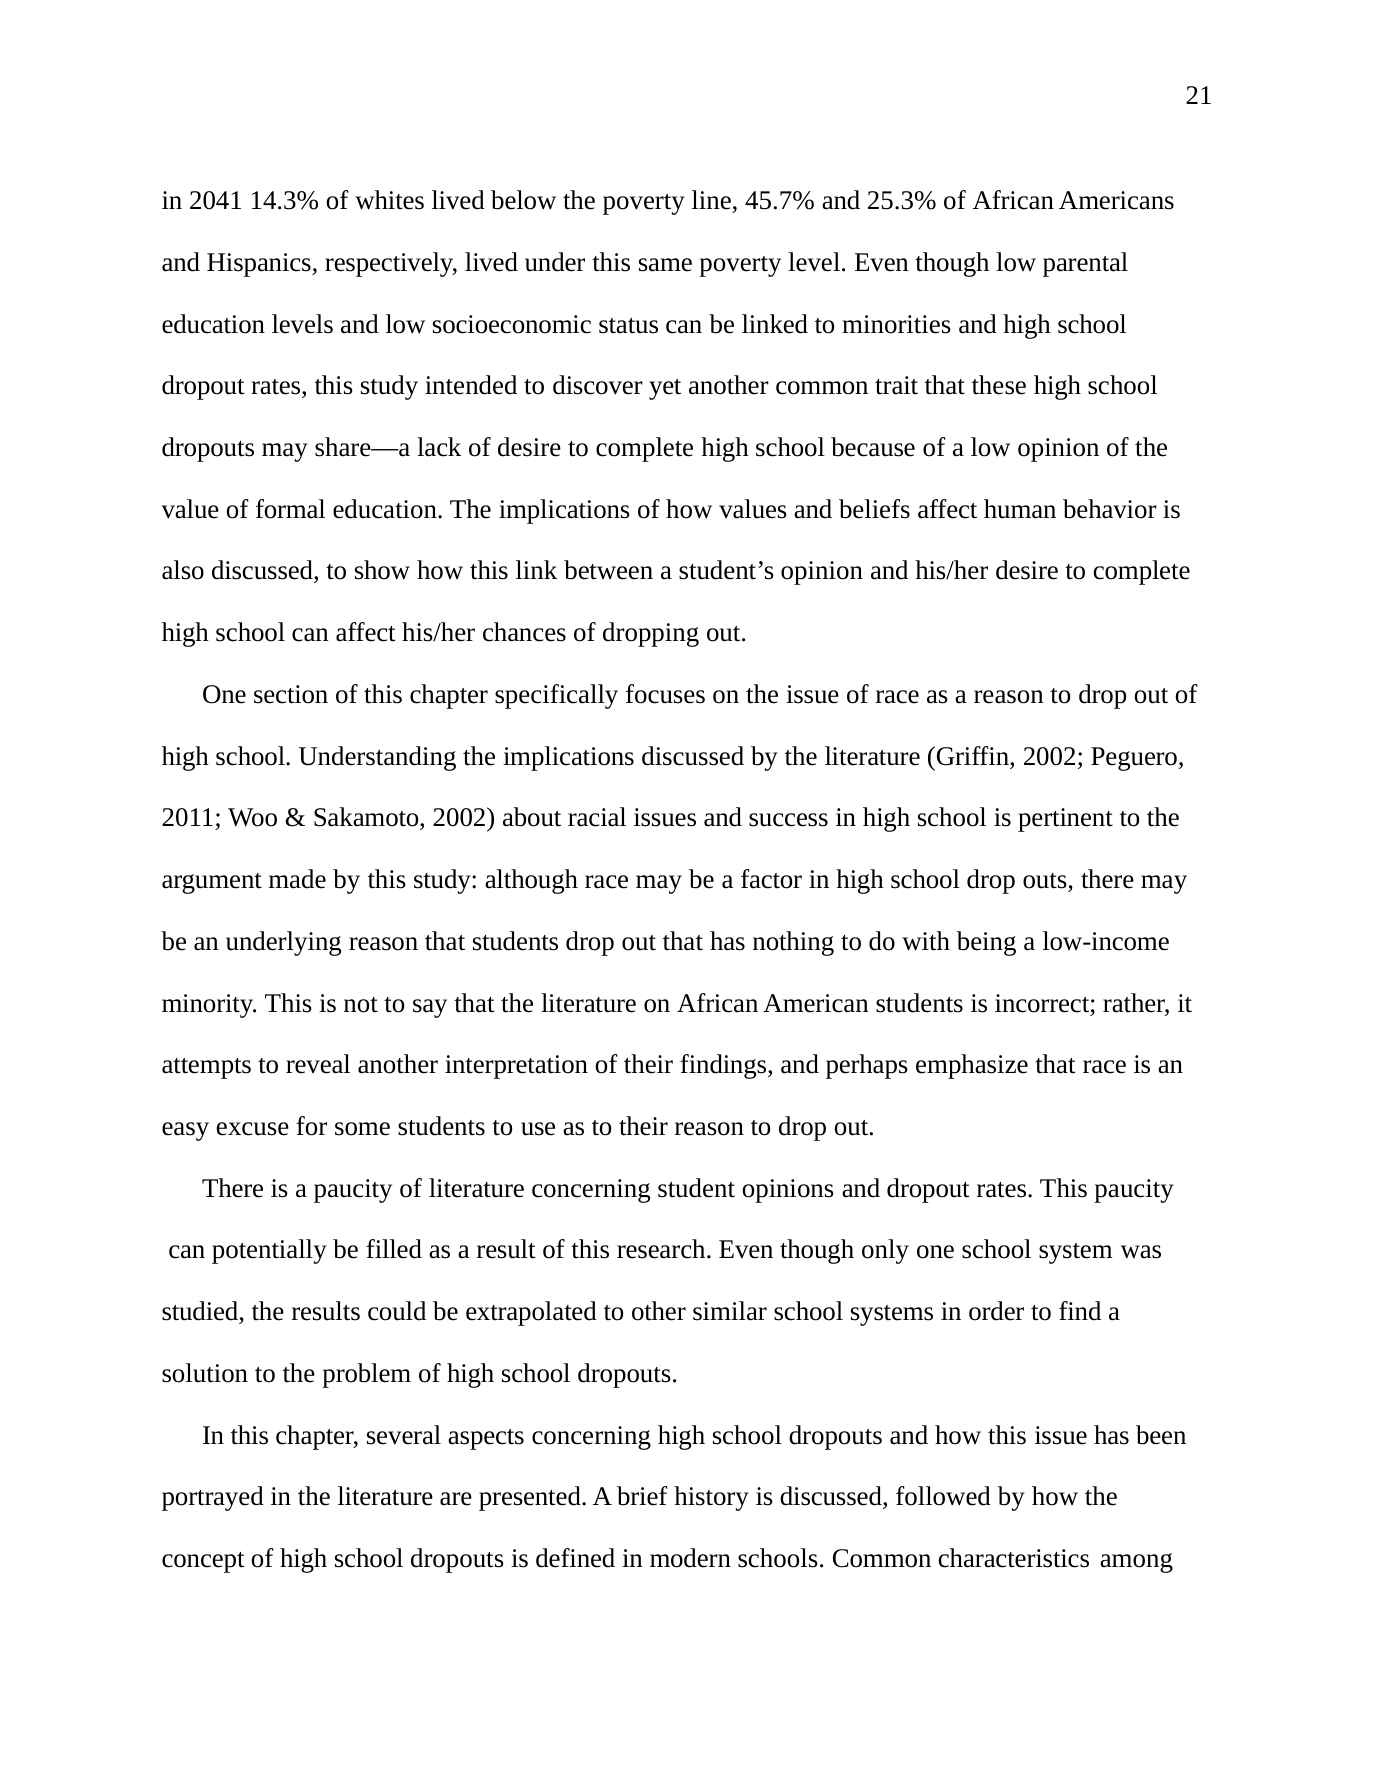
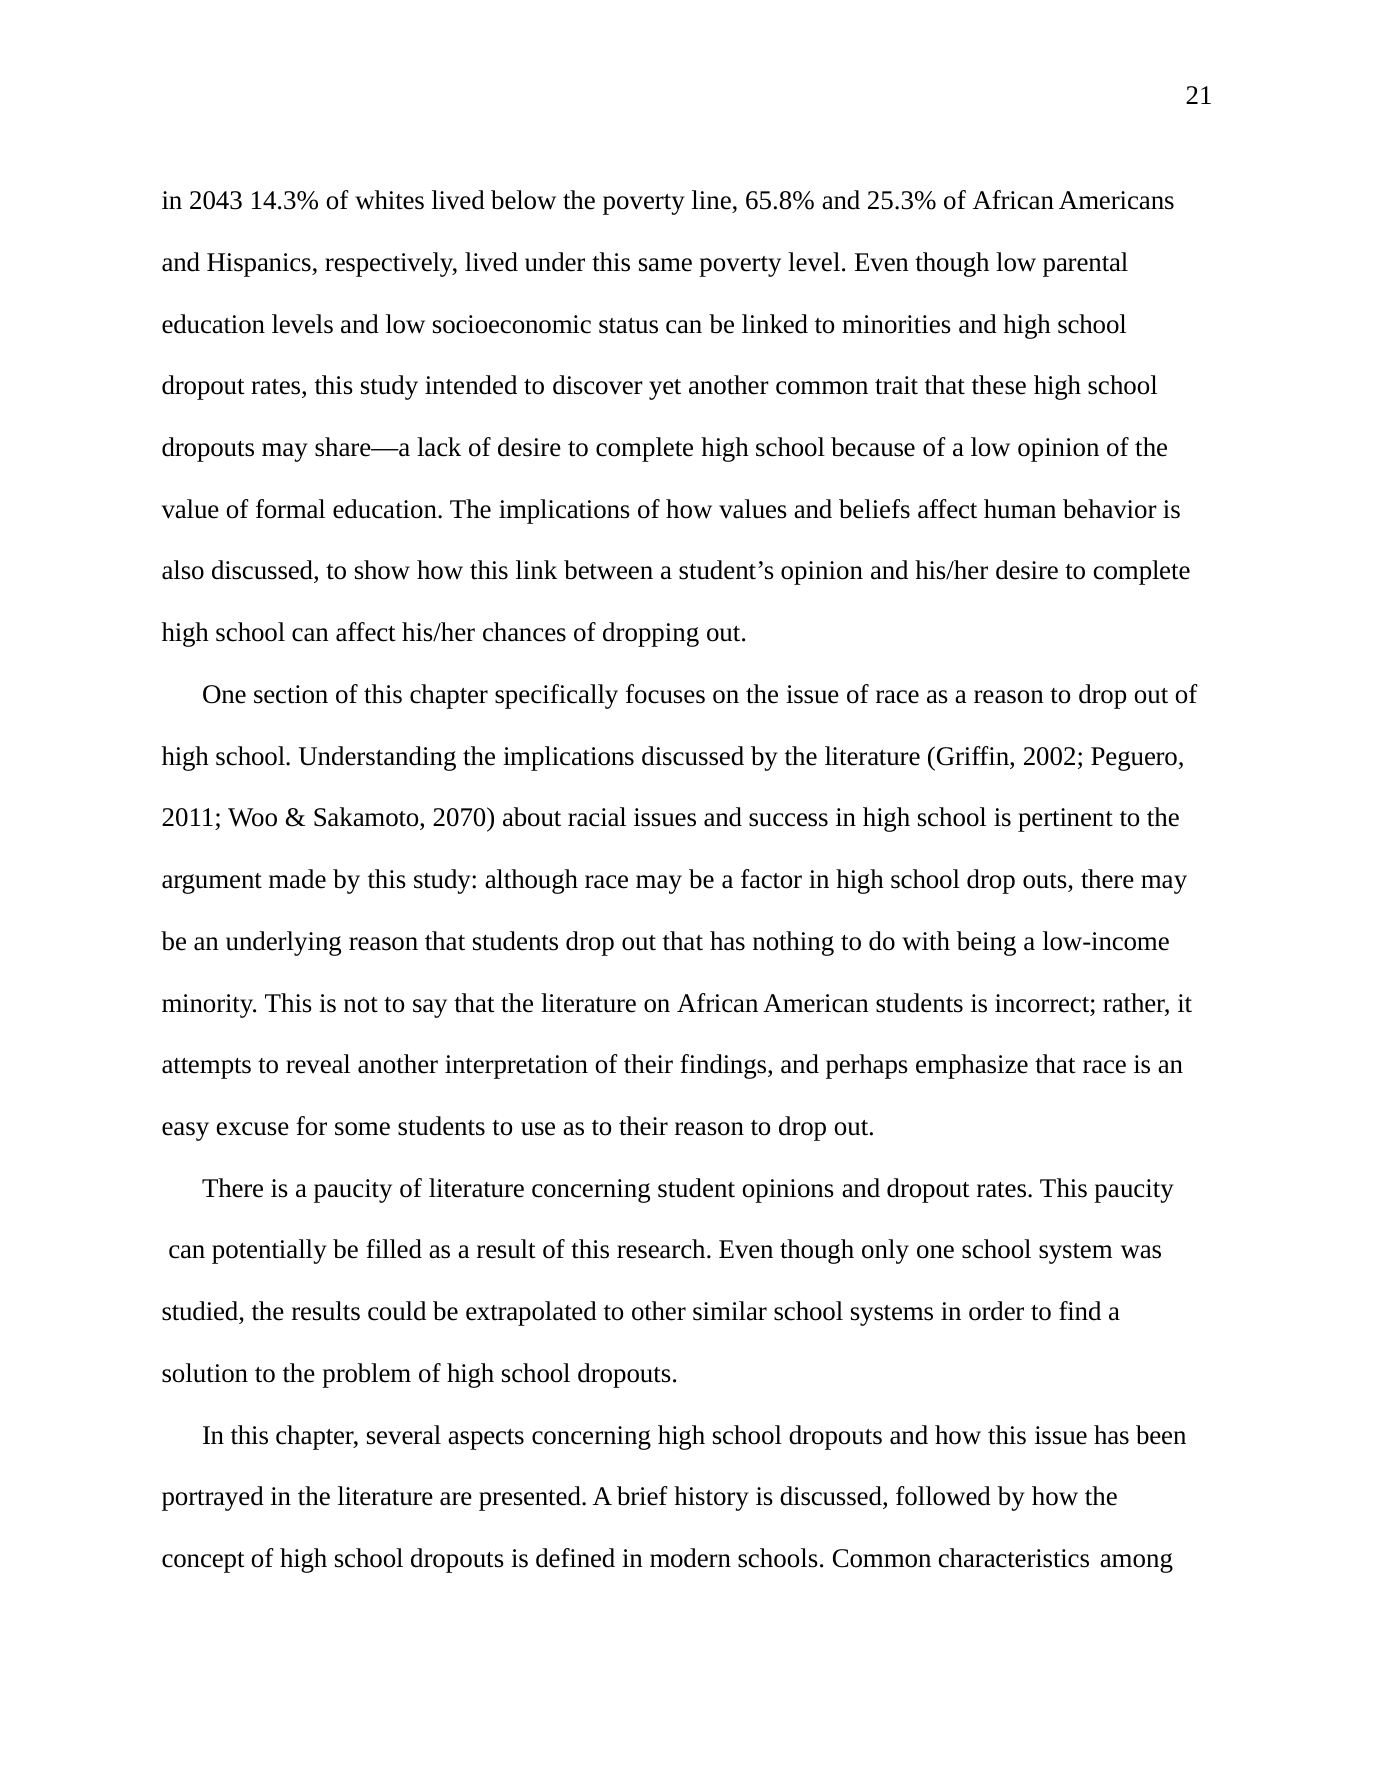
2041: 2041 -> 2043 (216, 201)
45.7%: 45.7% -> 65.8% (780, 201)
Sakamoto 2002: 2002 -> 2070 (464, 818)
